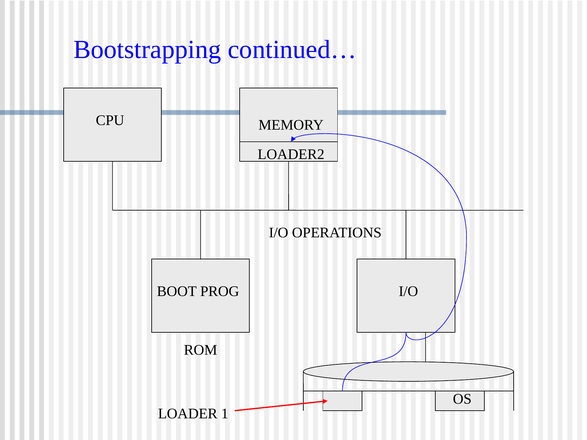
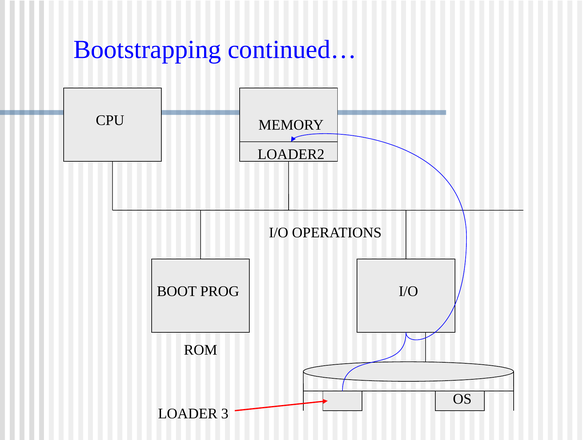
1: 1 -> 3 (225, 414)
